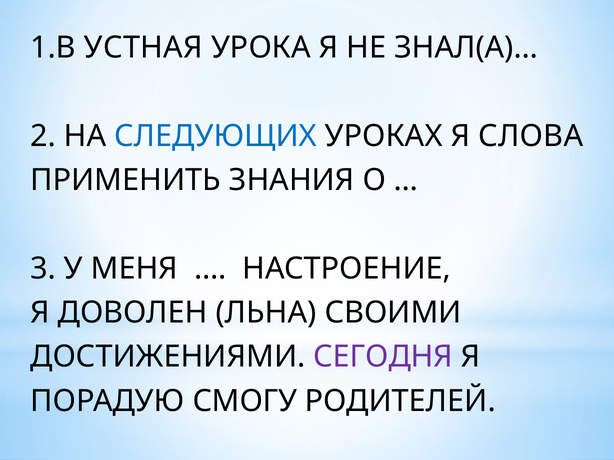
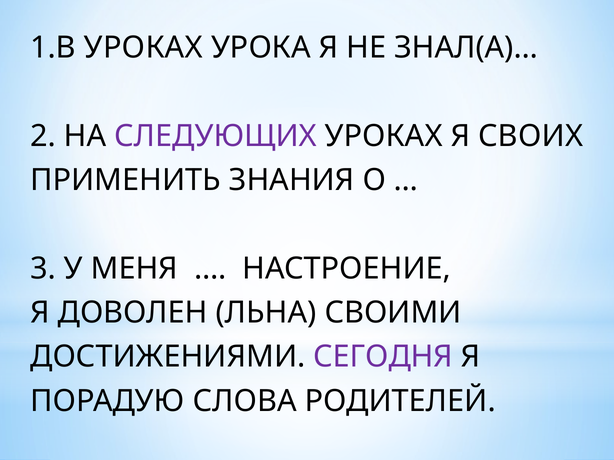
УСТНАЯ: УСТНАЯ -> УРОКАХ (143, 48)
СЛЕДУЮЩИХ colour: blue -> purple (216, 136)
СЛОВА: СЛОВА -> СВОИХ (531, 136)
СМОГУ: СМОГУ -> СЛОВА (245, 401)
